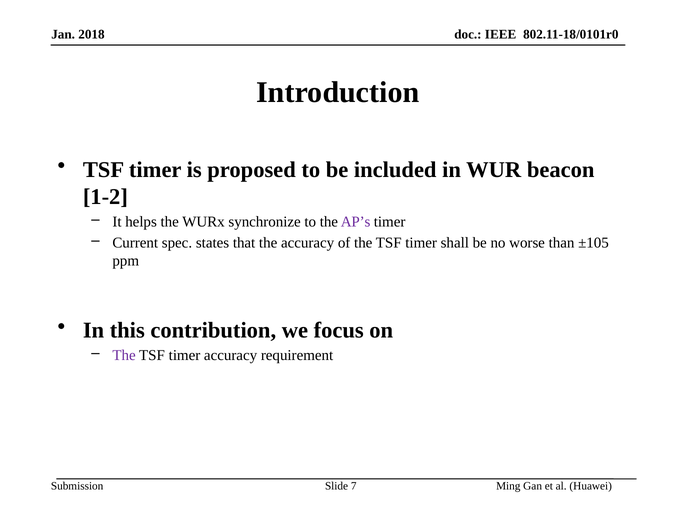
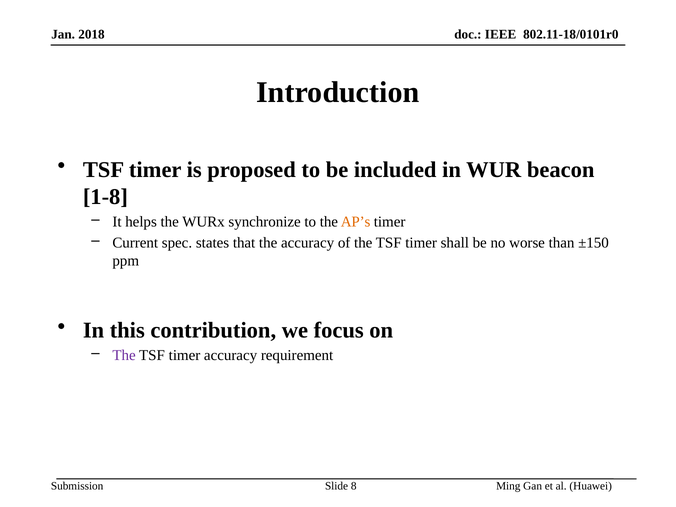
1-2: 1-2 -> 1-8 (105, 197)
AP’s colour: purple -> orange (356, 222)
±105: ±105 -> ±150 (593, 243)
7: 7 -> 8 (354, 486)
